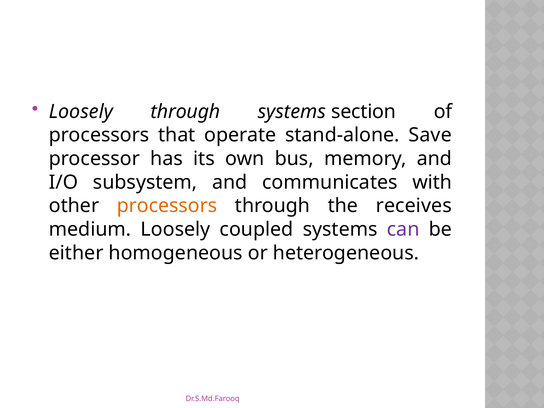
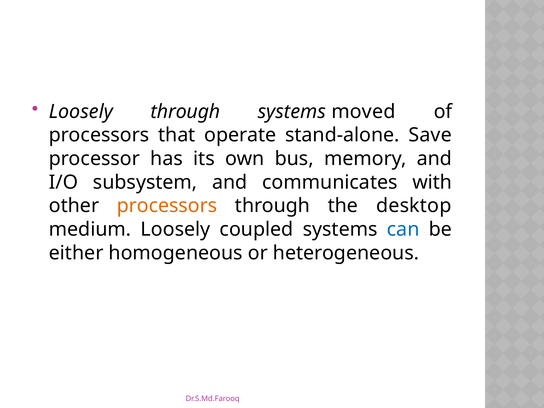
section: section -> moved (363, 112)
receives: receives -> desktop (414, 206)
can colour: purple -> blue (403, 229)
